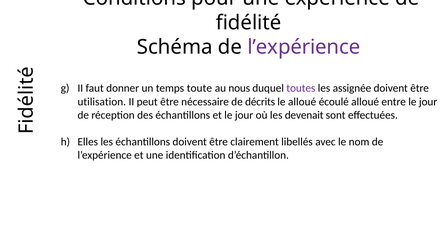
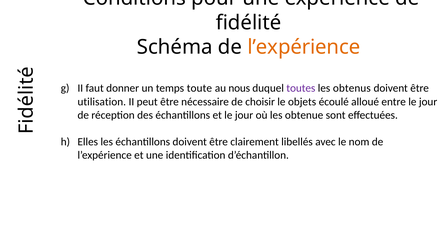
l’expérience colour: purple -> orange (304, 47)
assignée: assignée -> obtenus (352, 88)
décrits: décrits -> choisir (260, 102)
le alloué: alloué -> objets (302, 102)
devenait: devenait -> obtenue (304, 115)
